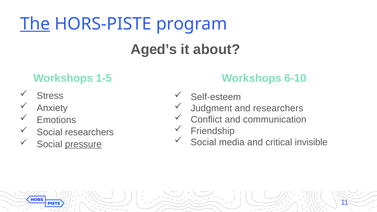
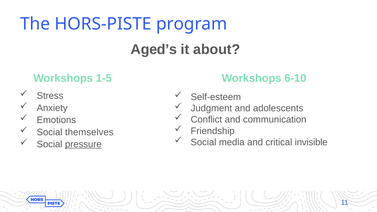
The underline: present -> none (35, 24)
and researchers: researchers -> adolescents (278, 108)
Social researchers: researchers -> themselves (89, 132)
